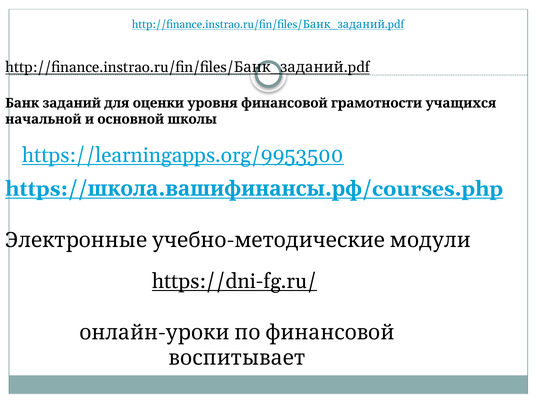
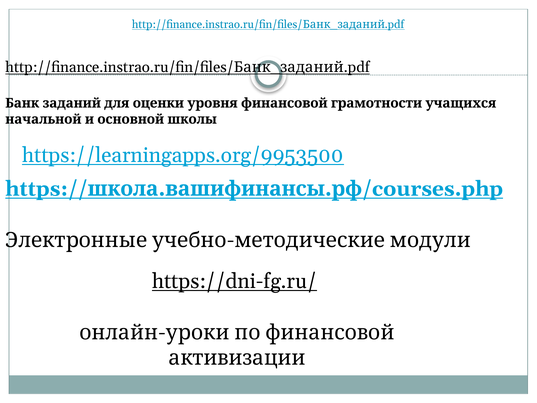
воспитывает: воспитывает -> активизации (237, 358)
